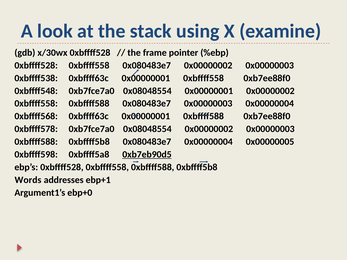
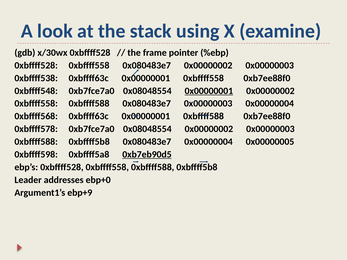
0x00000001 underline: none -> present (209, 91)
Words: Words -> Leader (28, 180)
ebp+1: ebp+1 -> ebp+0 (98, 180)
ebp+0: ebp+0 -> ebp+9 (80, 193)
